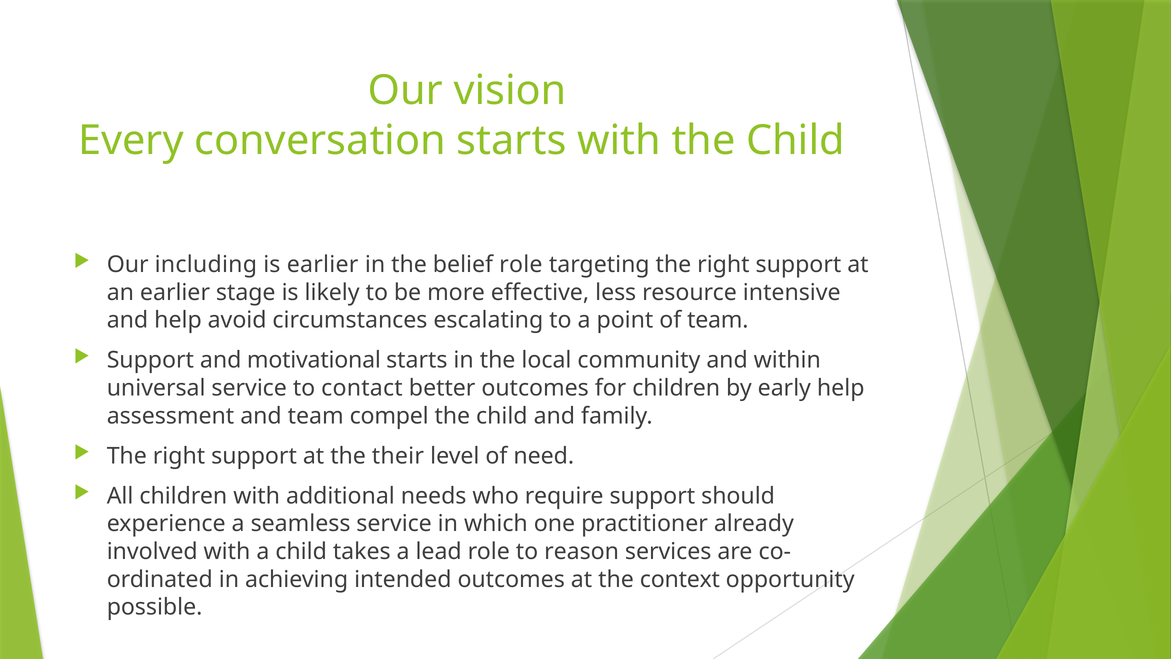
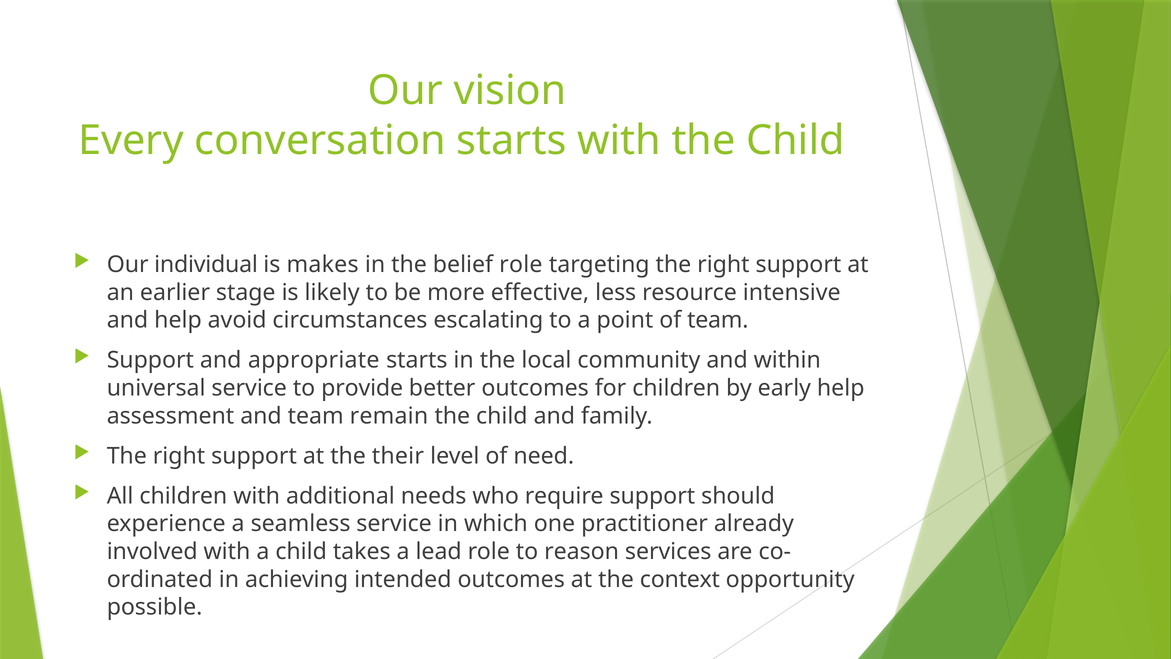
including: including -> individual (206, 265)
is earlier: earlier -> makes (323, 265)
motivational: motivational -> appropriate (314, 360)
contact: contact -> provide (362, 388)
compel: compel -> remain (389, 416)
